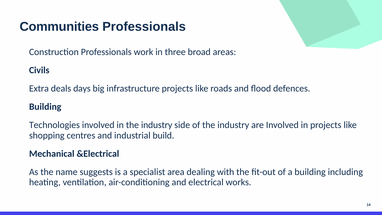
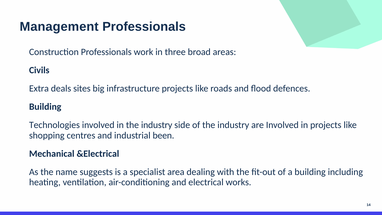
Communities: Communities -> Management (59, 27)
days: days -> sites (82, 88)
build: build -> been (163, 135)
